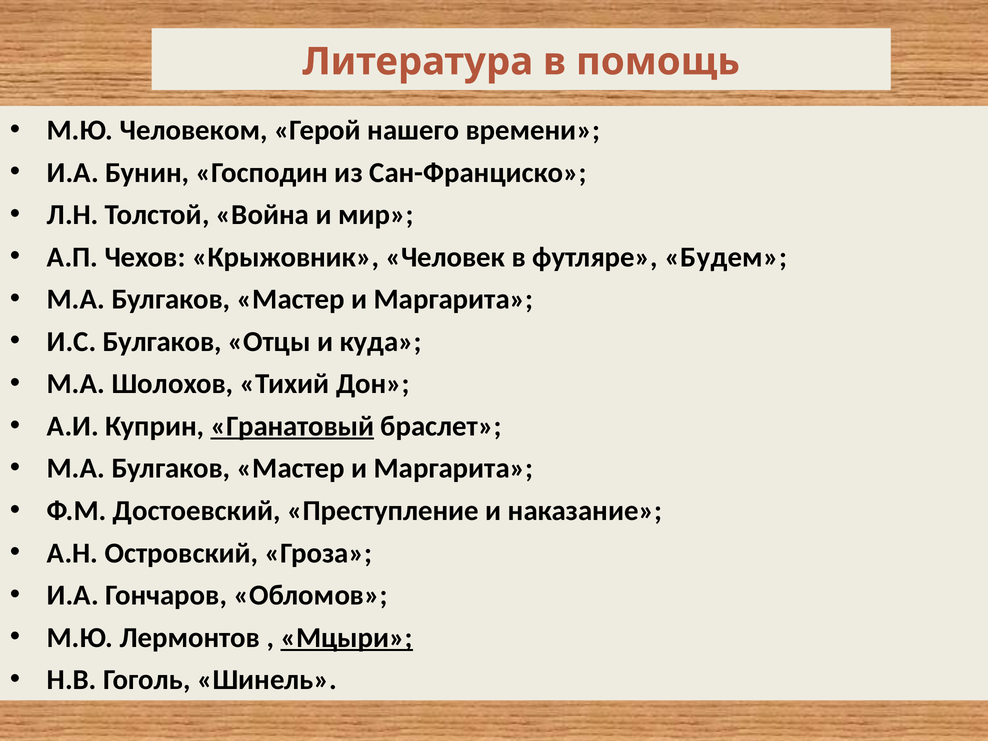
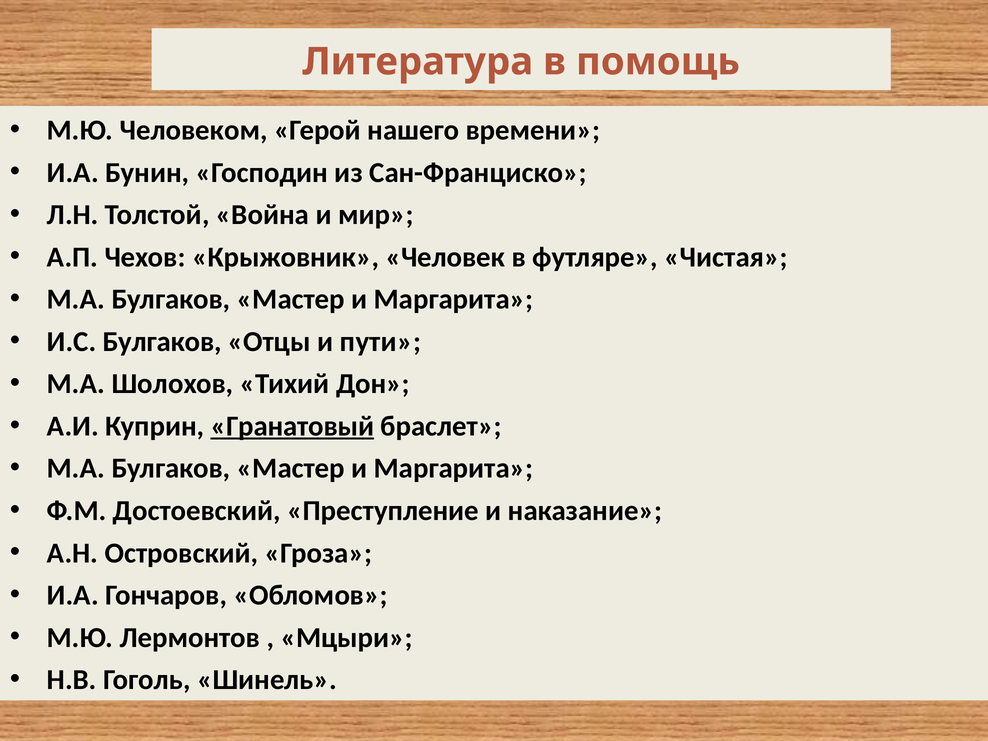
Будем: Будем -> Чистая (726, 257)
куда: куда -> пути (380, 342)
Мцыри underline: present -> none (347, 638)
